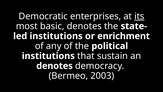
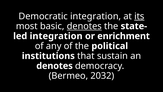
Democratic enterprises: enterprises -> integration (96, 16)
denotes underline: none -> present (84, 26)
institutions: institutions -> integration (56, 36)
2003: 2003 -> 2032 (102, 76)
